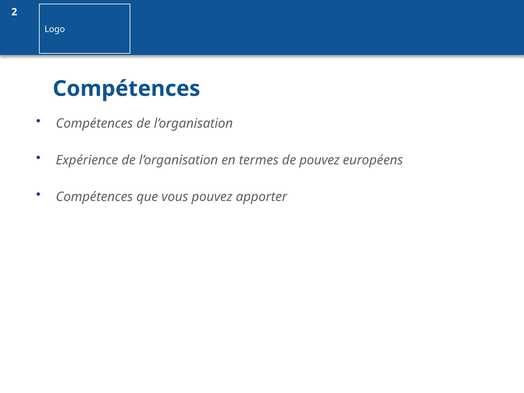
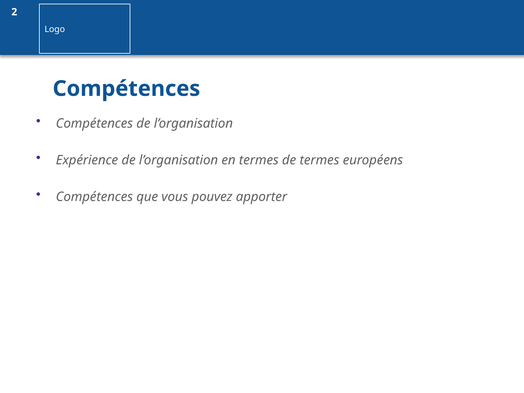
de pouvez: pouvez -> termes (319, 160)
